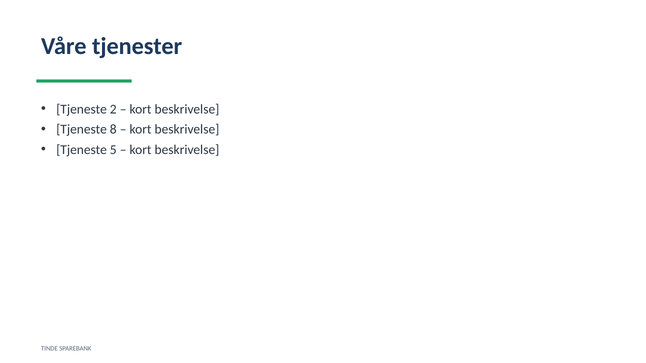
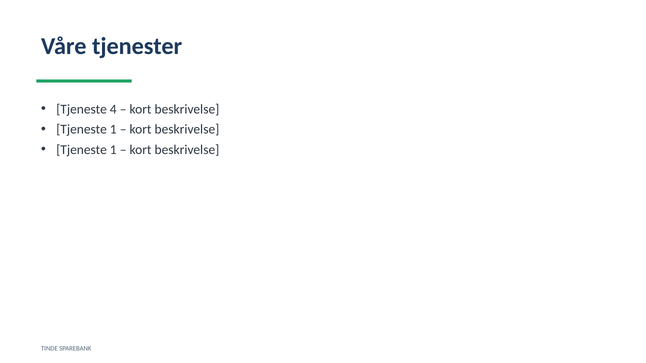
2: 2 -> 4 (113, 109)
8: 8 -> 1 (113, 130)
5: 5 -> 1 (113, 150)
